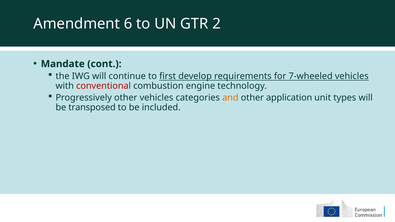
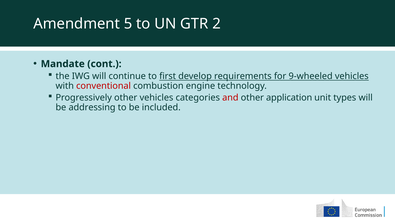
6: 6 -> 5 (128, 24)
7-wheeled: 7-wheeled -> 9-wheeled (311, 76)
and colour: orange -> red (230, 98)
transposed: transposed -> addressing (92, 108)
